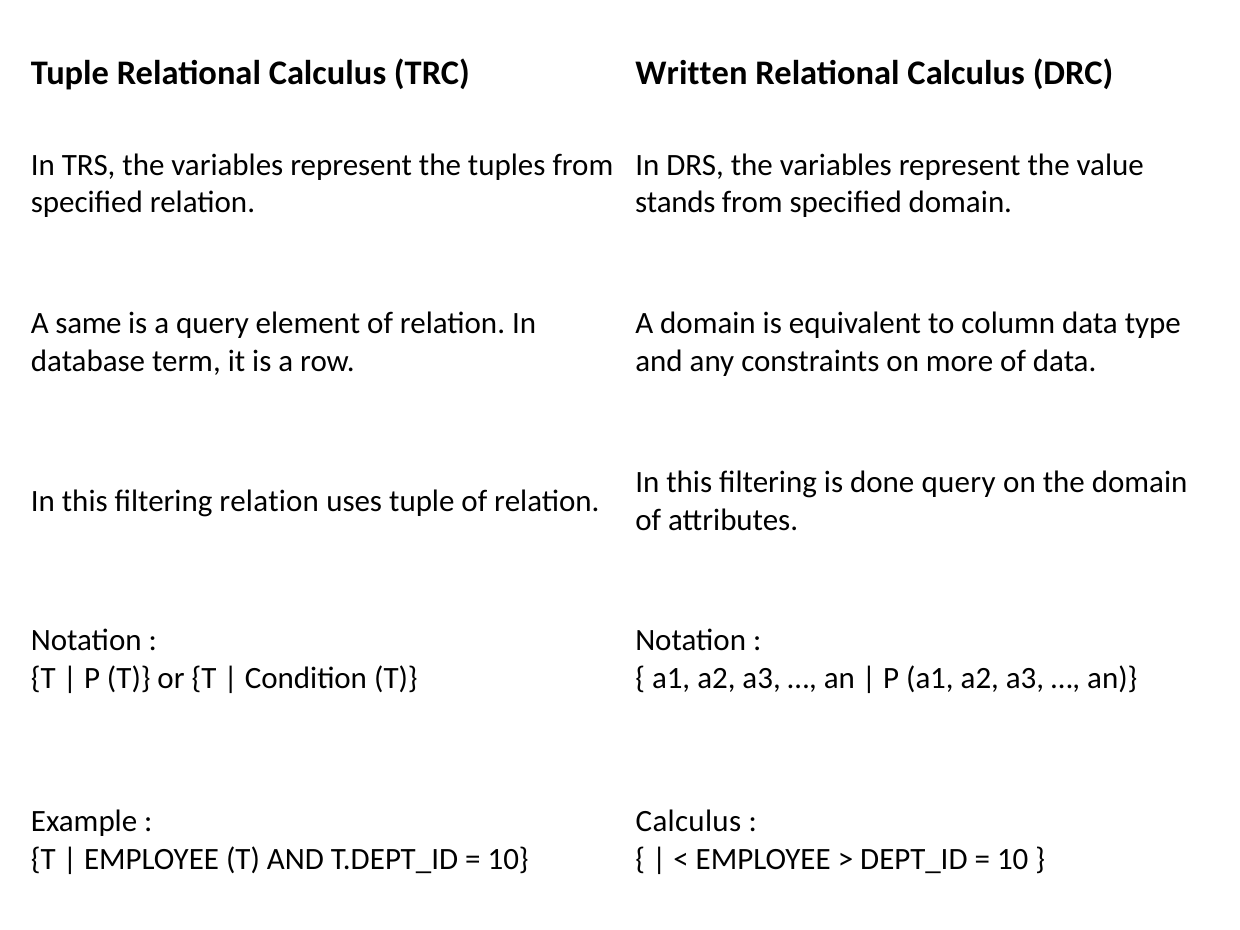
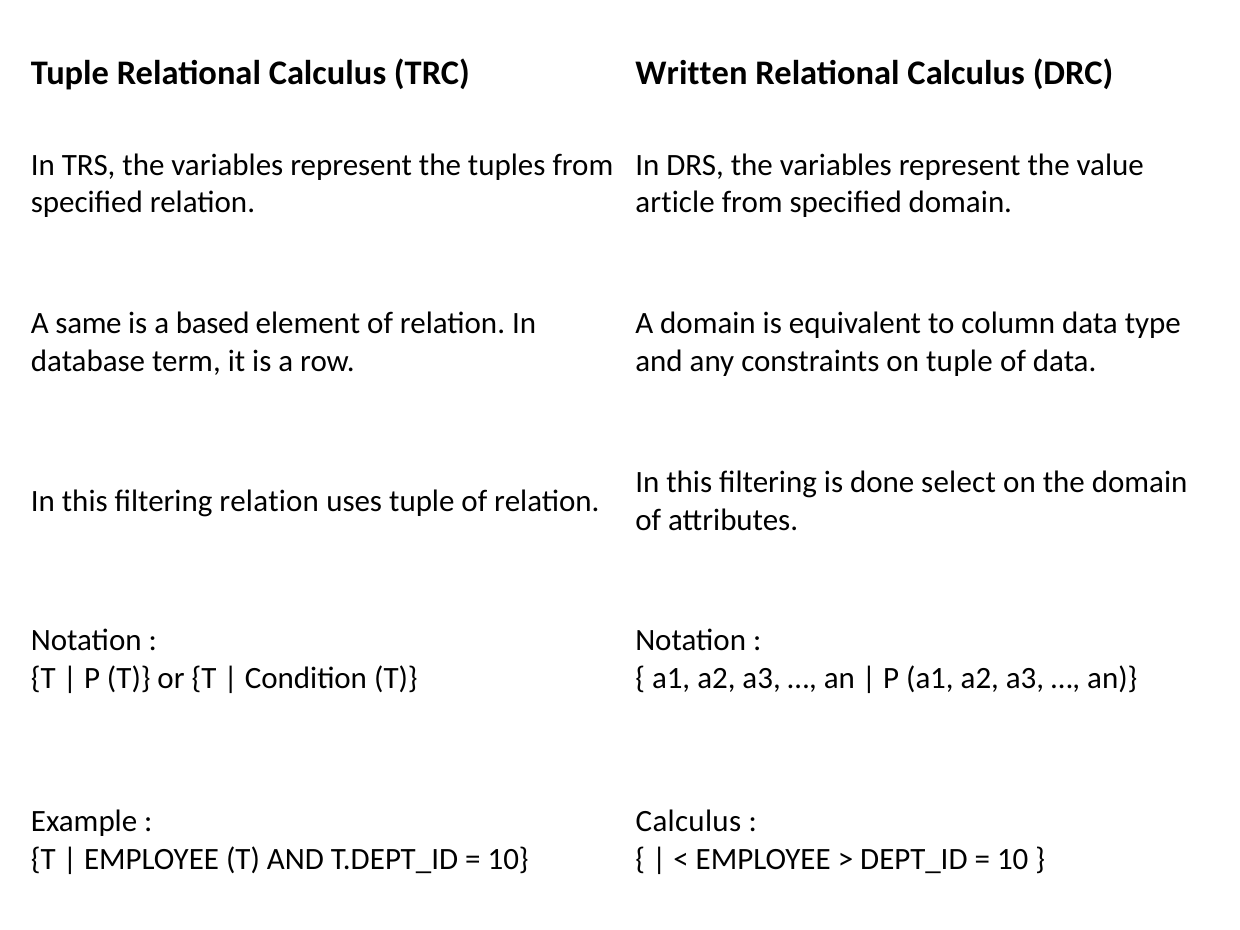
stands: stands -> article (675, 203)
a query: query -> based (213, 323)
on more: more -> tuple (959, 361)
done query: query -> select (959, 482)
